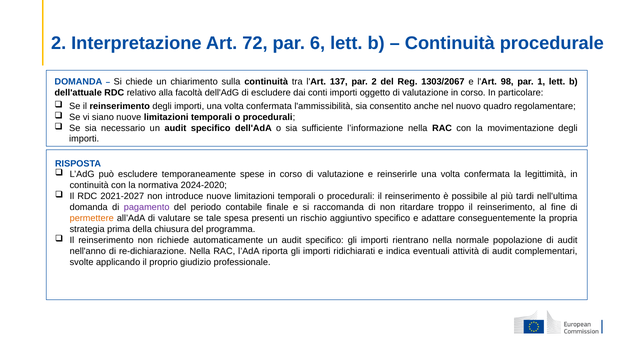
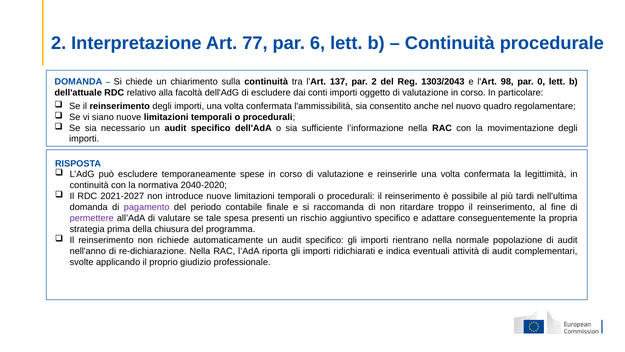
72: 72 -> 77 (255, 43)
1303/2067: 1303/2067 -> 1303/2043 (443, 82)
1: 1 -> 0 (541, 82)
2024-2020: 2024-2020 -> 2040-2020 (204, 185)
permettere colour: orange -> purple (92, 218)
